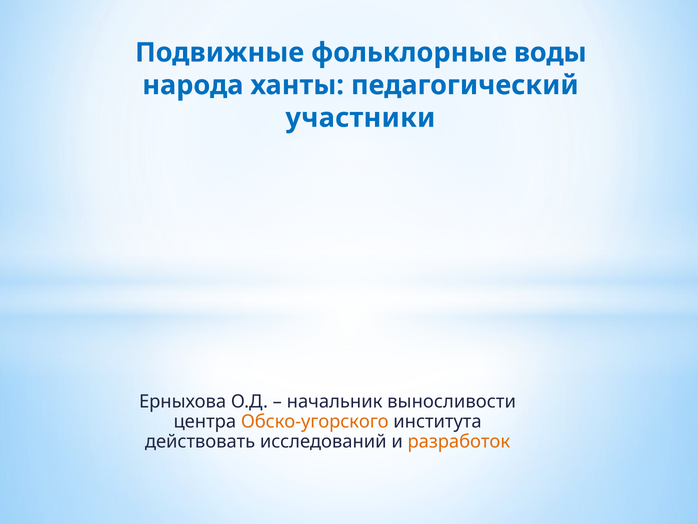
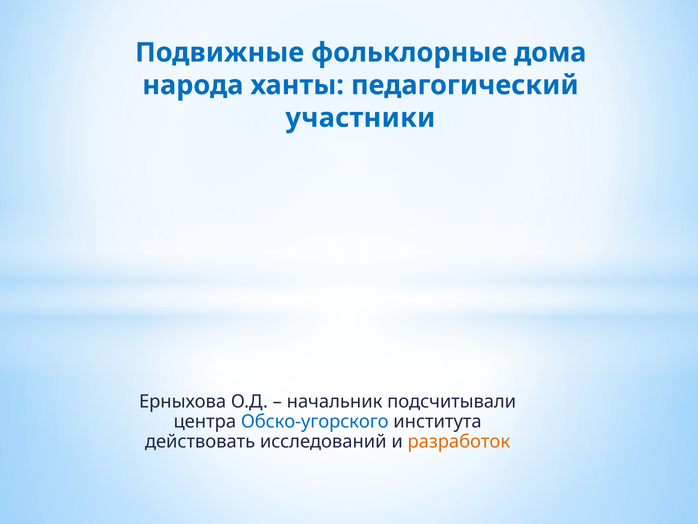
воды: воды -> дома (550, 53)
выносливости: выносливости -> подсчитывали (452, 402)
Обско-угорского colour: orange -> blue (315, 421)
